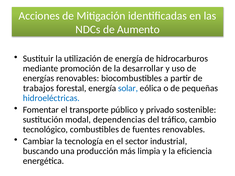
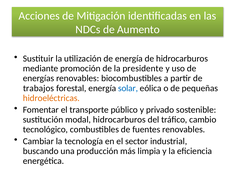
desarrollar: desarrollar -> presidente (143, 69)
hidroeléctricas colour: blue -> orange (51, 98)
modal dependencias: dependencias -> hidrocarburos (119, 120)
